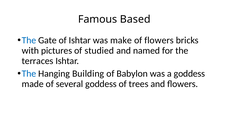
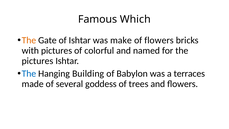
Based: Based -> Which (135, 19)
The colour: blue -> orange (29, 40)
studied: studied -> colorful (99, 51)
terraces: terraces -> pictures (38, 61)
a goddess: goddess -> terraces (189, 74)
